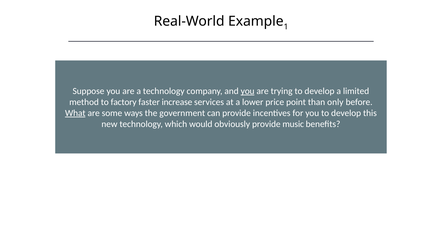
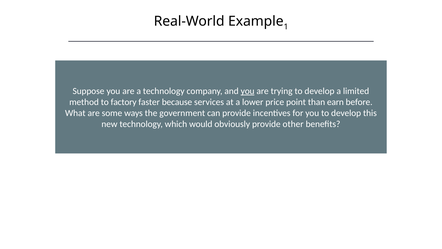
increase: increase -> because (177, 102)
only: only -> earn (335, 102)
What underline: present -> none (75, 113)
music: music -> other (293, 124)
